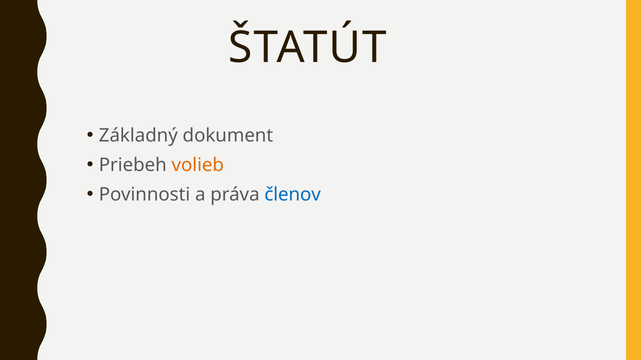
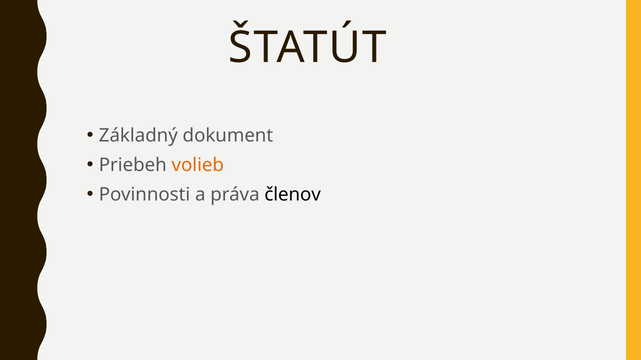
členov colour: blue -> black (293, 195)
